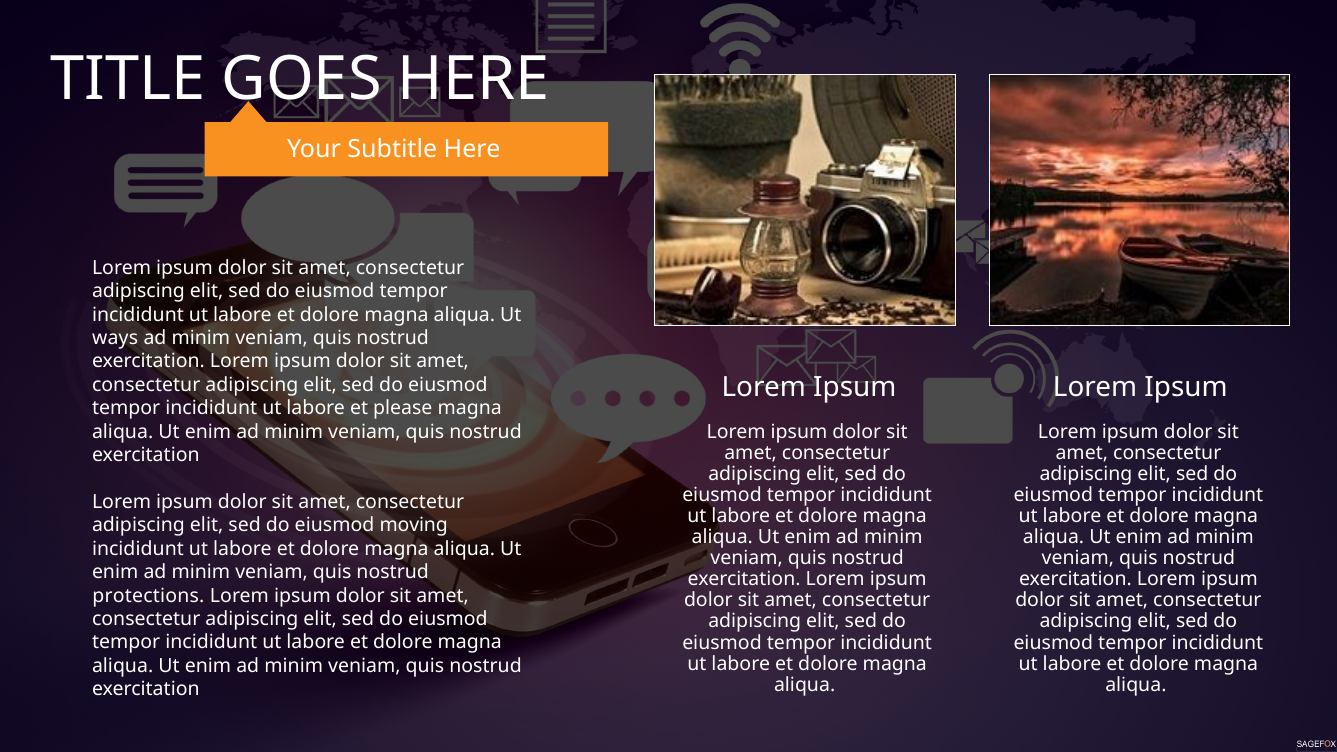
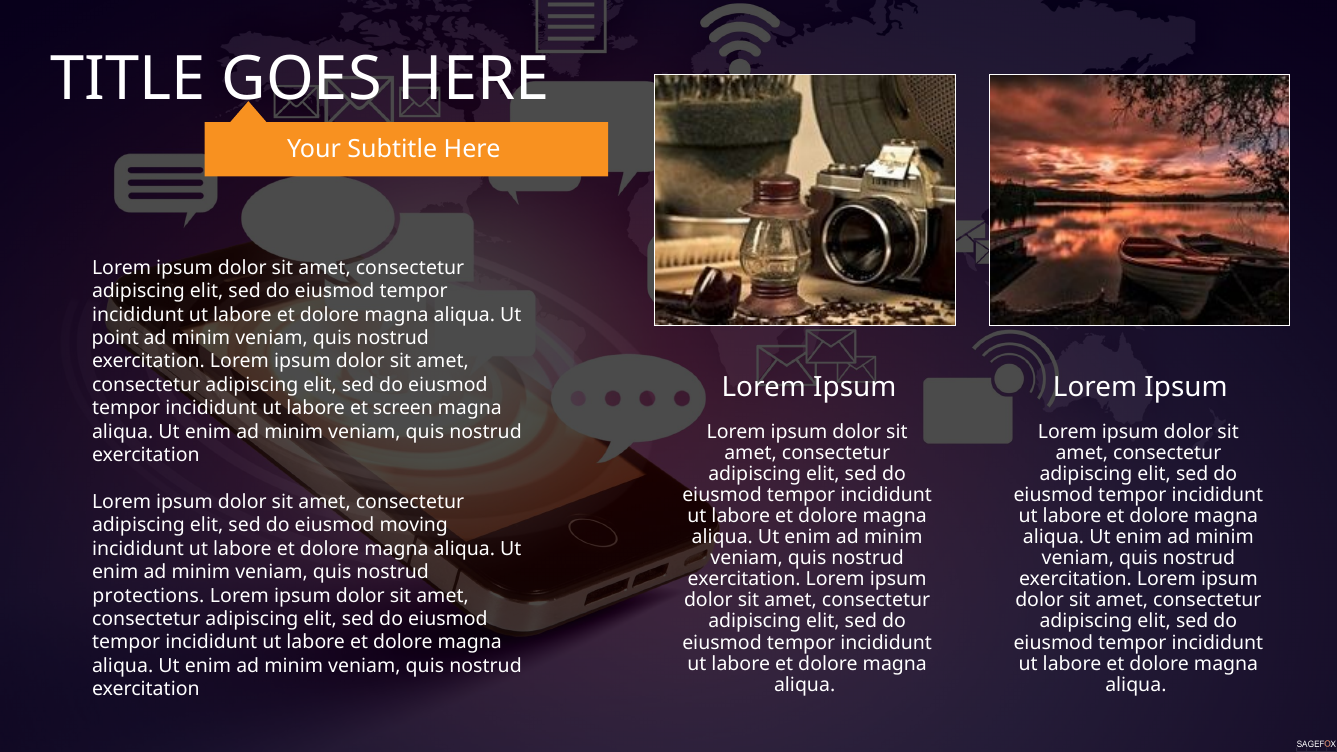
ways: ways -> point (115, 338)
please: please -> screen (403, 408)
